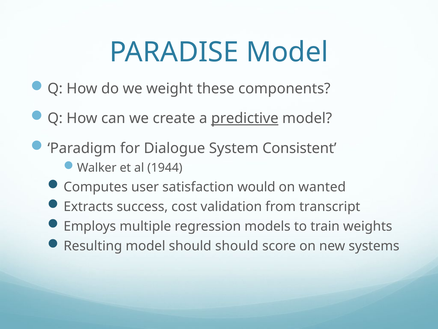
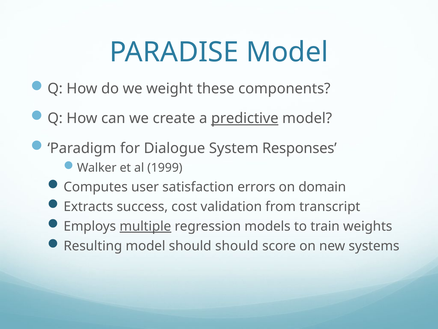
Consistent: Consistent -> Responses (299, 148)
1944: 1944 -> 1999 (165, 168)
would: would -> errors (256, 187)
wanted: wanted -> domain (322, 187)
multiple underline: none -> present (145, 226)
